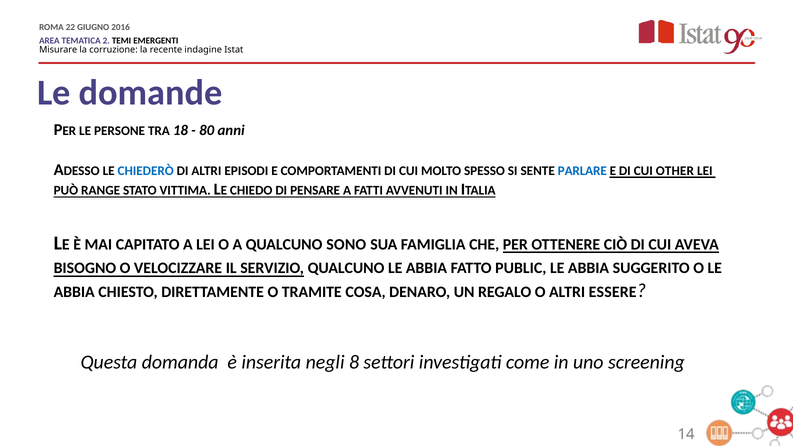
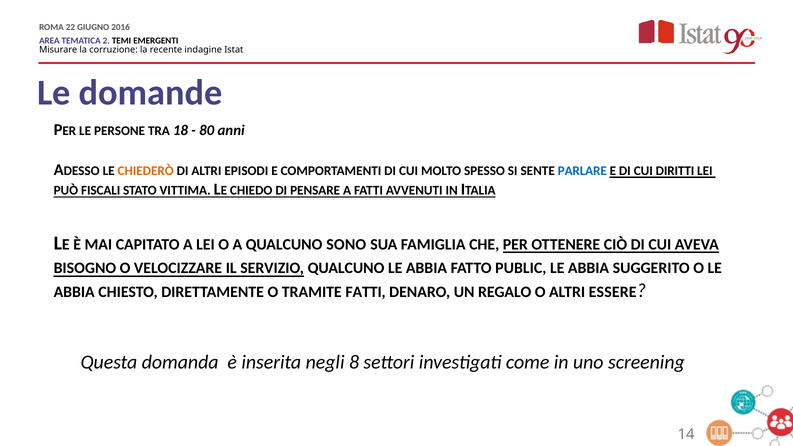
CHIEDERÒ colour: blue -> orange (146, 171)
OTHER: OTHER -> DIRITTI (675, 171)
RANGE: RANGE -> FISCALI (101, 191)
TRAMITE COSA: COSA -> FATTI (366, 292)
